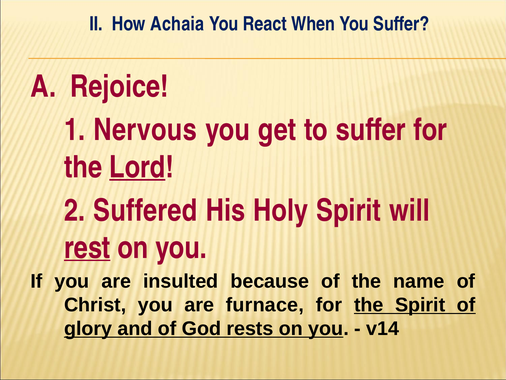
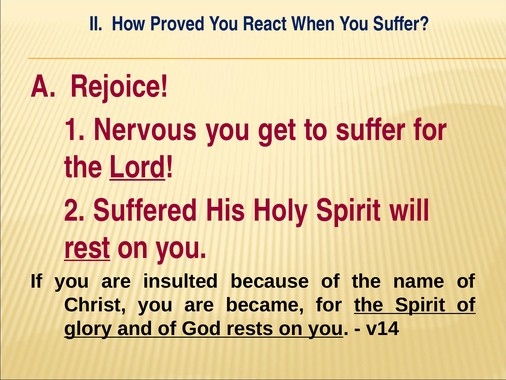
Achaia: Achaia -> Proved (177, 24)
furnace: furnace -> became (265, 305)
